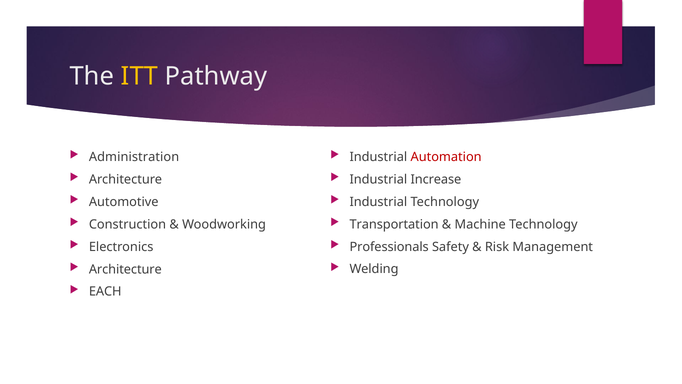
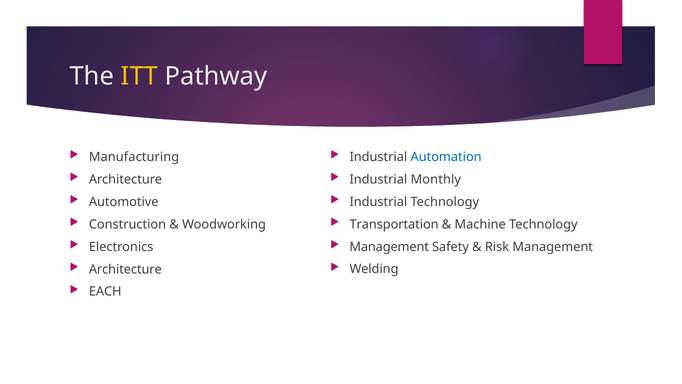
Administration: Administration -> Manufacturing (134, 157)
Automation colour: red -> blue (446, 157)
Increase: Increase -> Monthly (436, 179)
Professionals: Professionals -> Management (389, 247)
